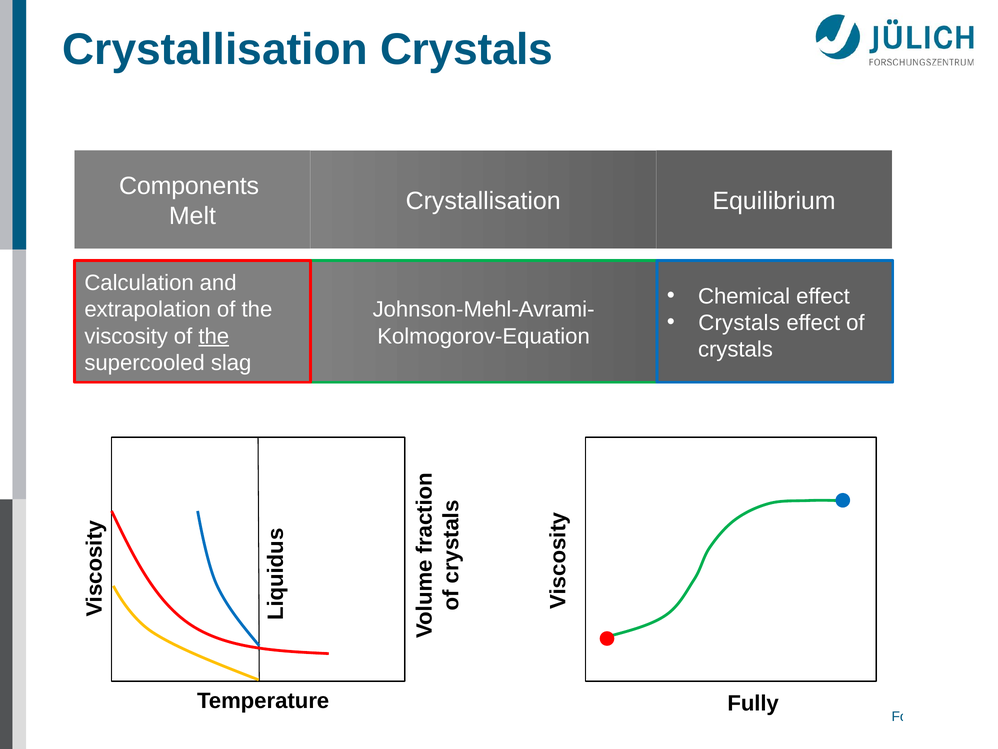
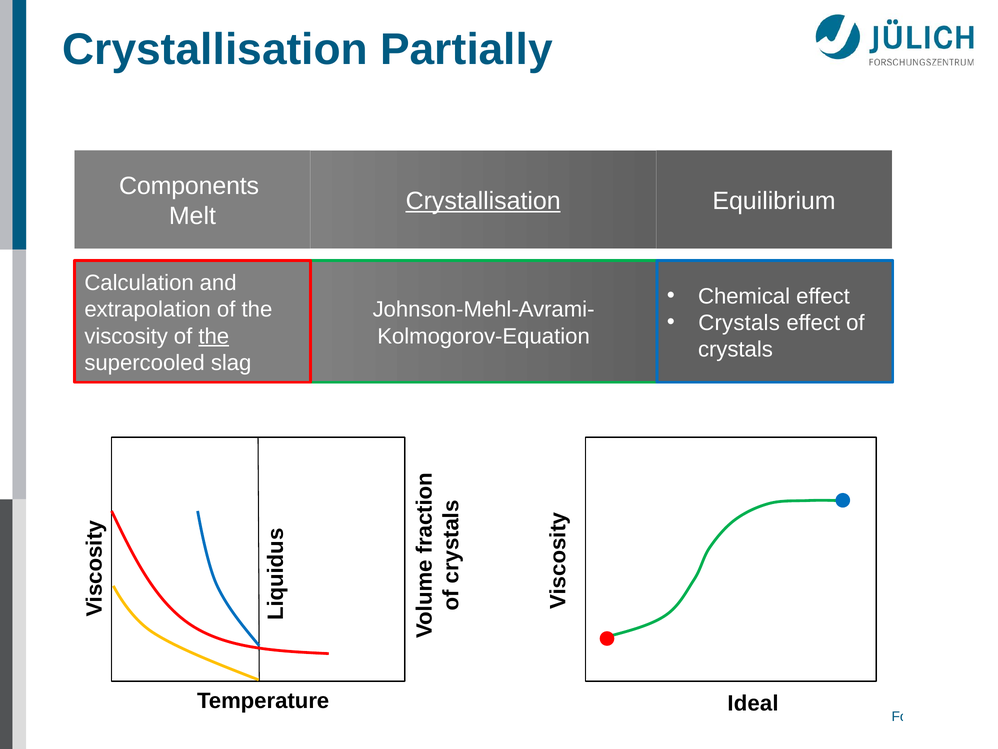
Crystallisation Crystals: Crystals -> Partially (467, 49)
Crystallisation underline: none -> present (483, 201)
Fully: Fully -> Ideal (753, 703)
